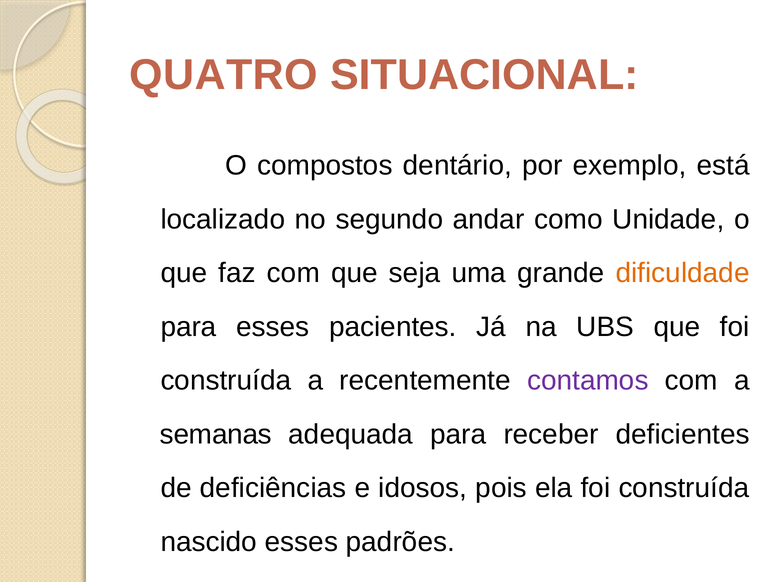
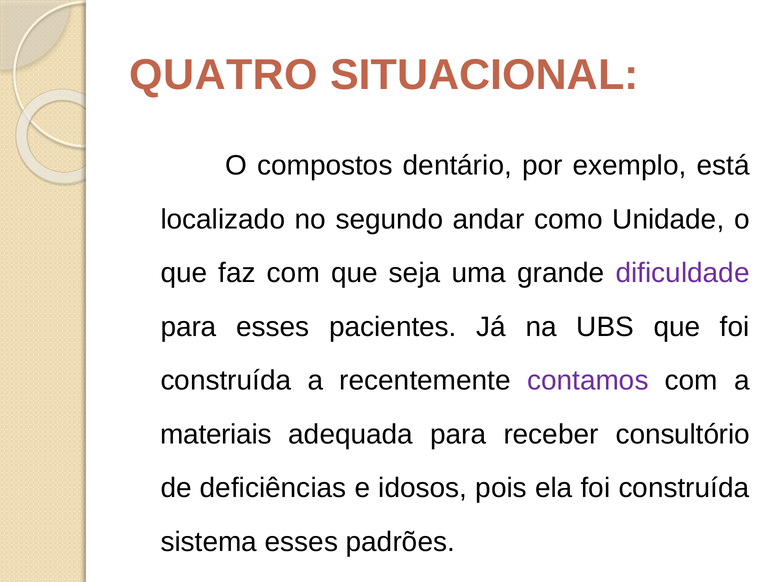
dificuldade colour: orange -> purple (683, 273)
semanas: semanas -> materiais (216, 434)
deficientes: deficientes -> consultório (683, 434)
nascido: nascido -> sistema (209, 542)
